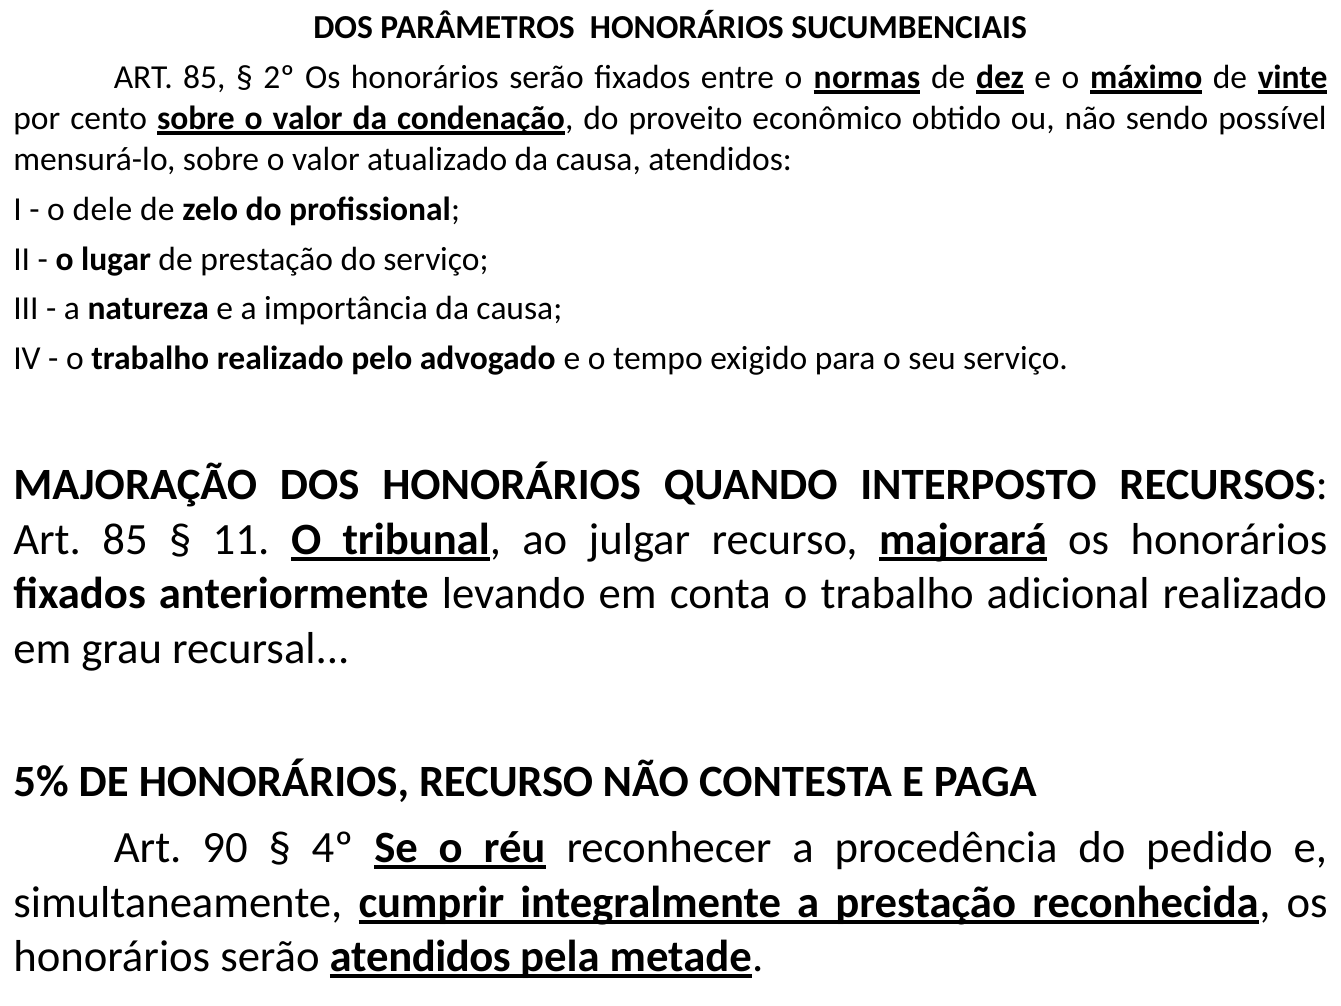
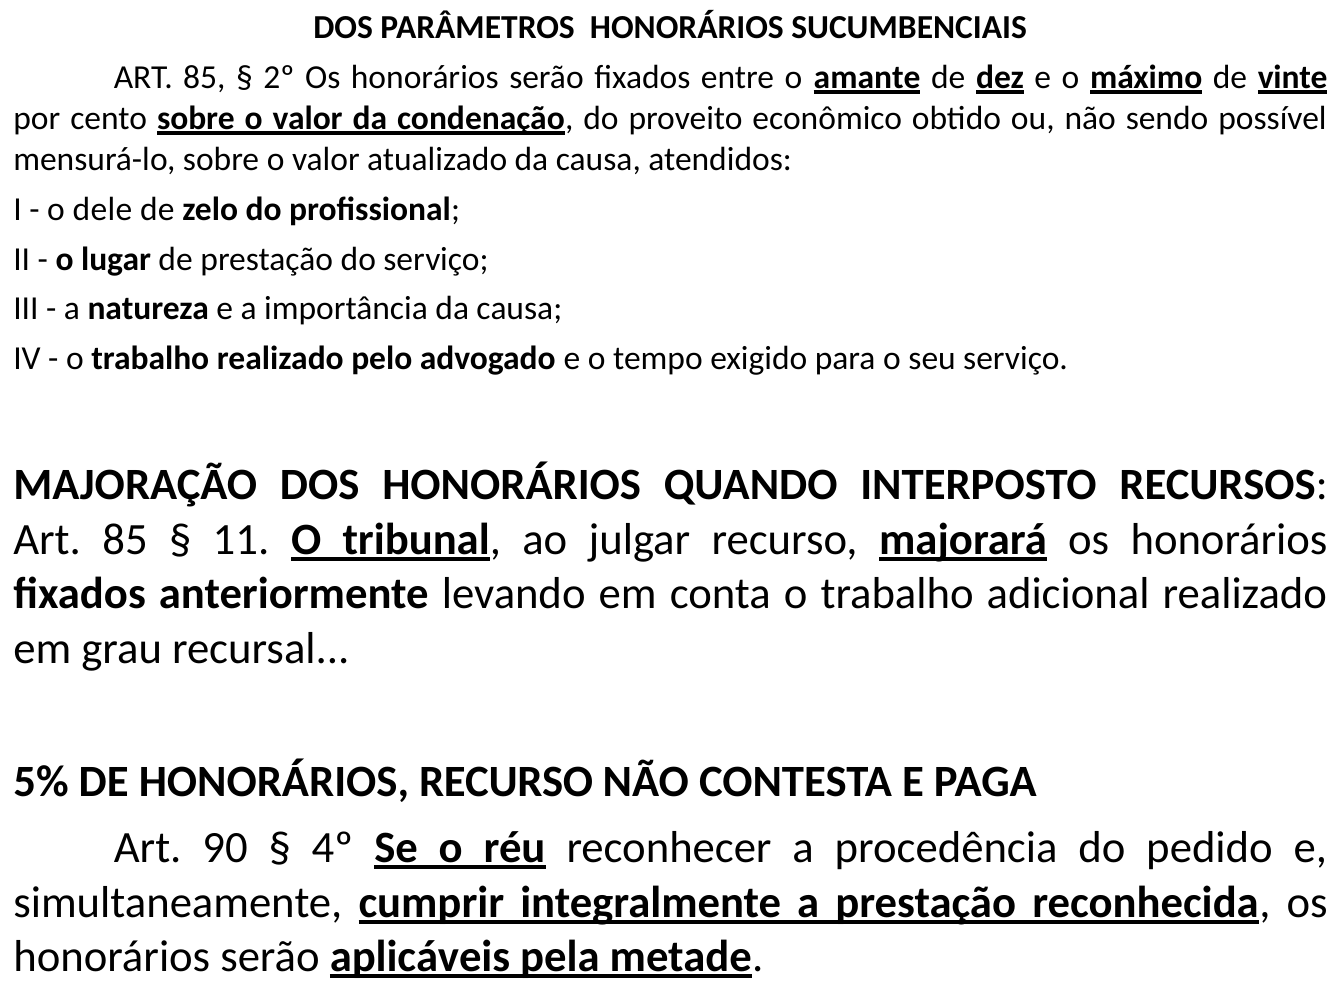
normas: normas -> amante (867, 77)
serão atendidos: atendidos -> aplicáveis (420, 957)
